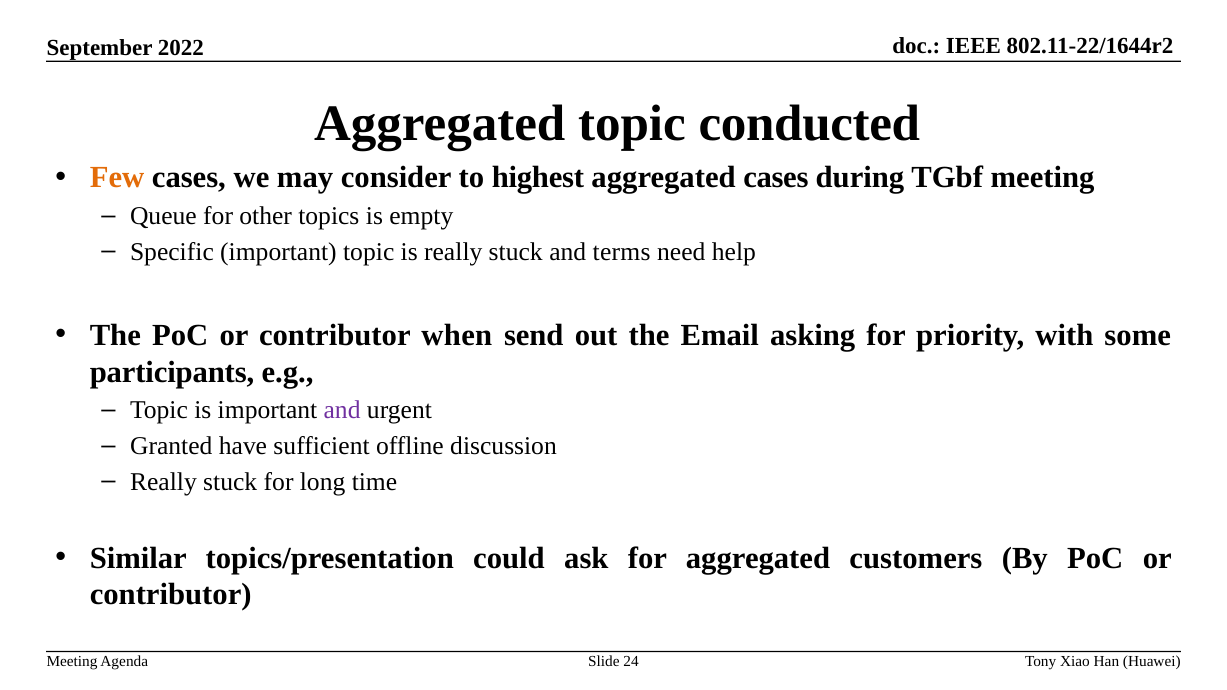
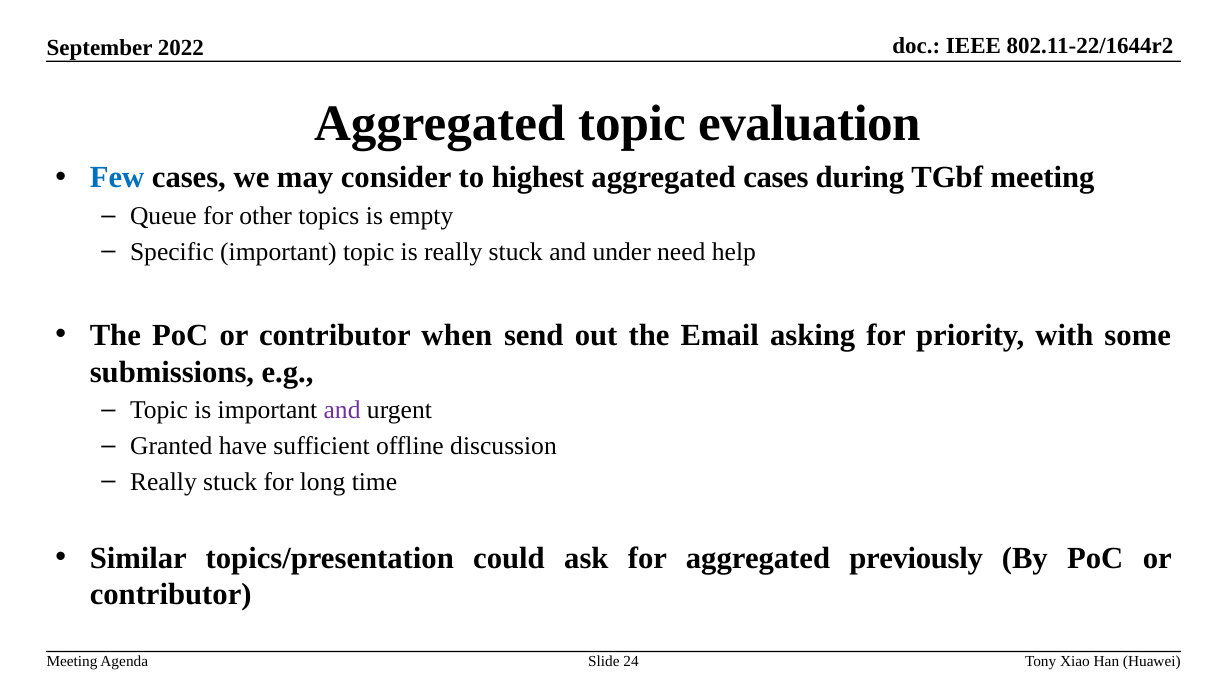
conducted: conducted -> evaluation (809, 123)
Few colour: orange -> blue (117, 178)
terms: terms -> under (622, 252)
participants: participants -> submissions (172, 372)
customers: customers -> previously (916, 558)
